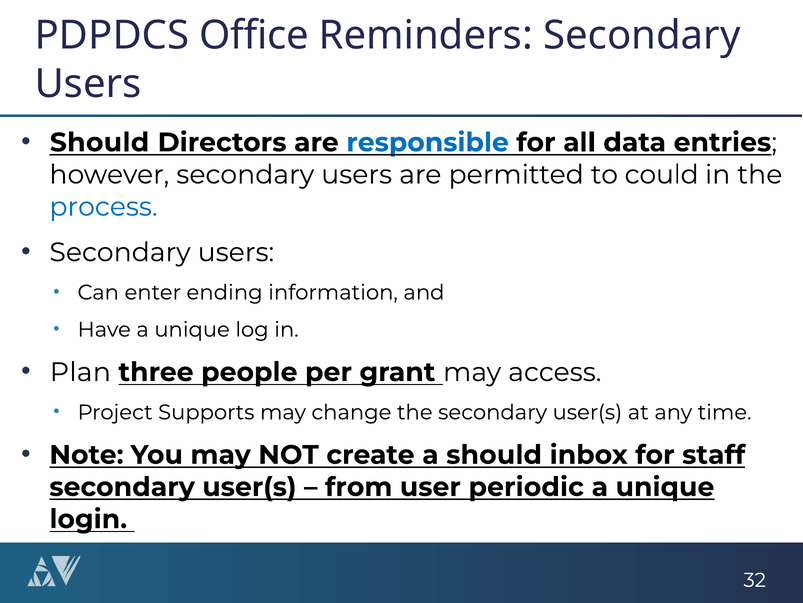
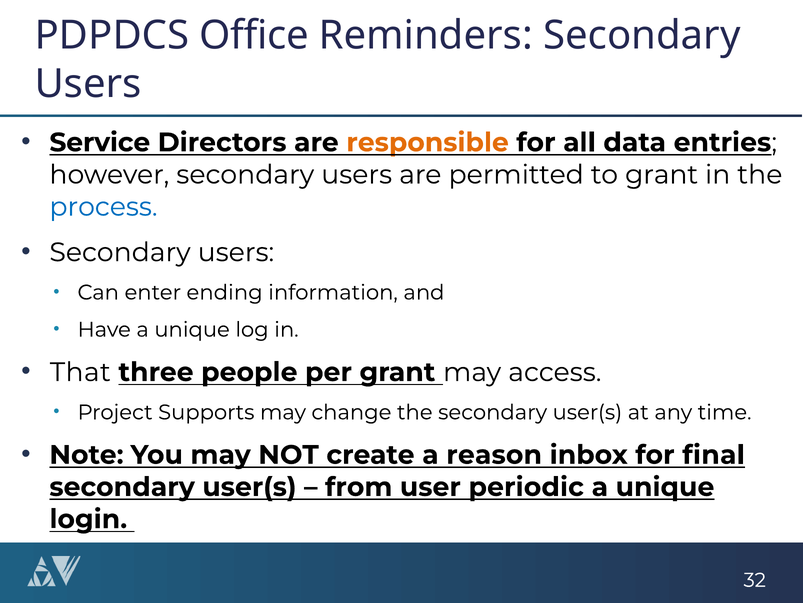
Should: Should -> Service (100, 142)
responsible colour: blue -> orange (428, 142)
to could: could -> grant (662, 174)
Plan: Plan -> That (80, 372)
a should: should -> reason (494, 454)
staff: staff -> final (714, 454)
